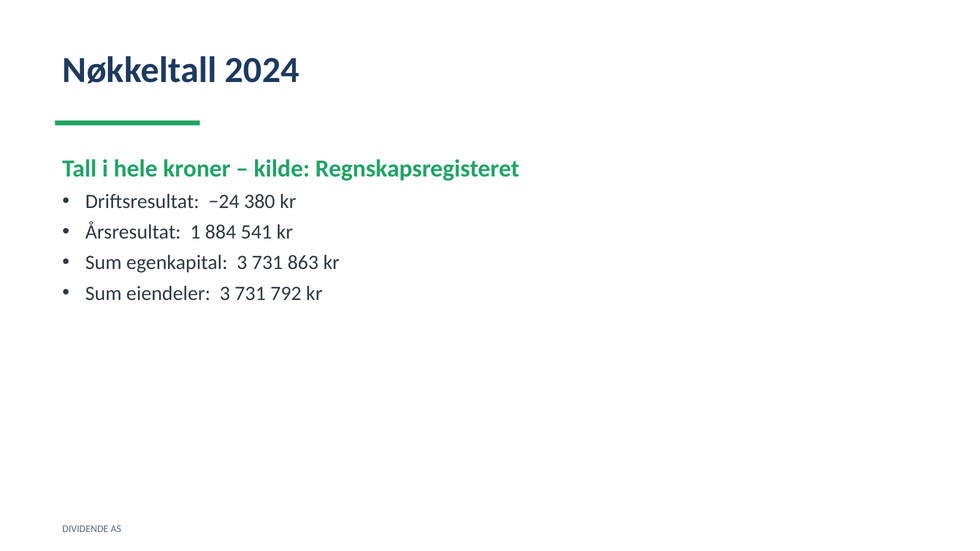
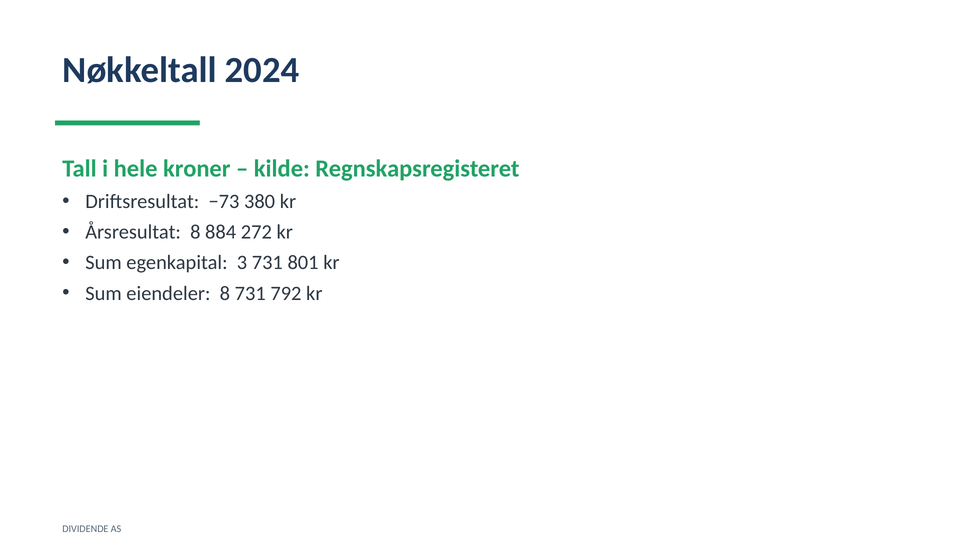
−24: −24 -> −73 (224, 202)
Årsresultat 1: 1 -> 8 (195, 232)
541: 541 -> 272 (256, 232)
863: 863 -> 801 (303, 263)
eiendeler 3: 3 -> 8 (225, 293)
